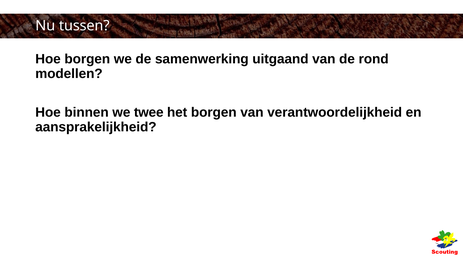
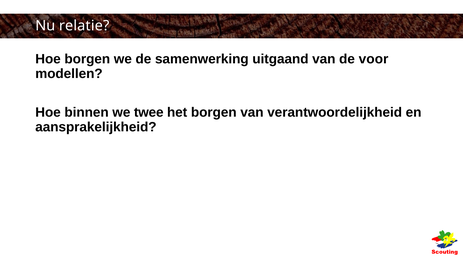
tussen: tussen -> relatie (84, 26)
rond: rond -> voor (374, 59)
